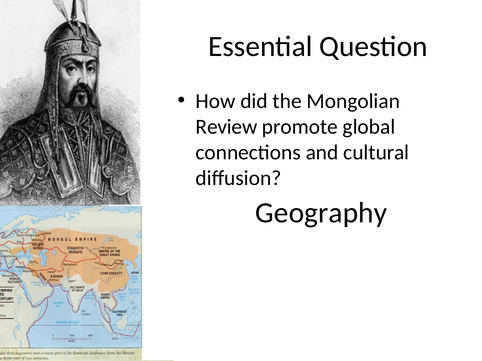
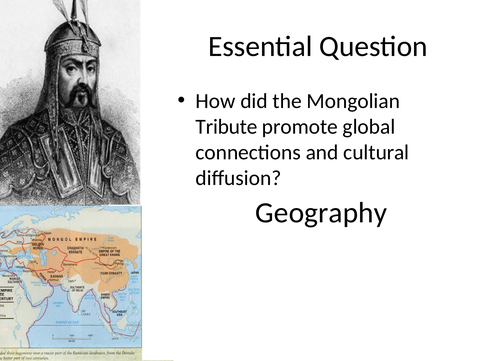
Review: Review -> Tribute (227, 127)
